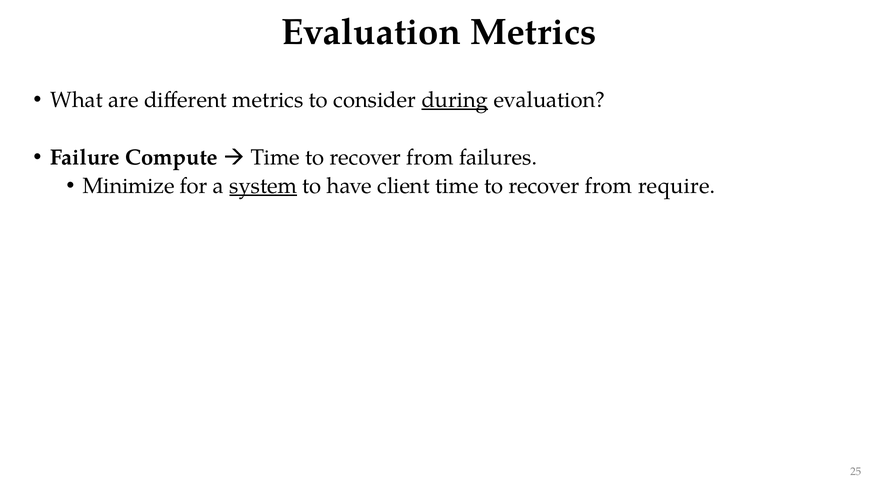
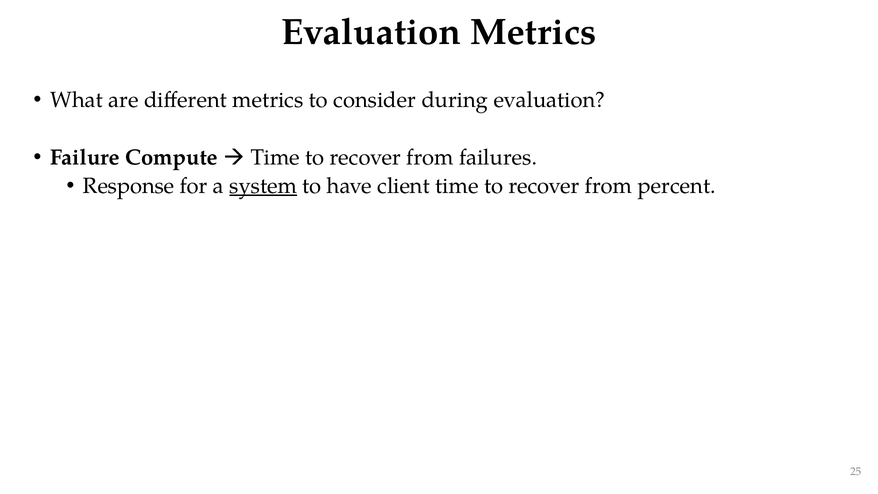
during underline: present -> none (455, 100)
Minimize: Minimize -> Response (129, 186)
require: require -> percent (677, 186)
